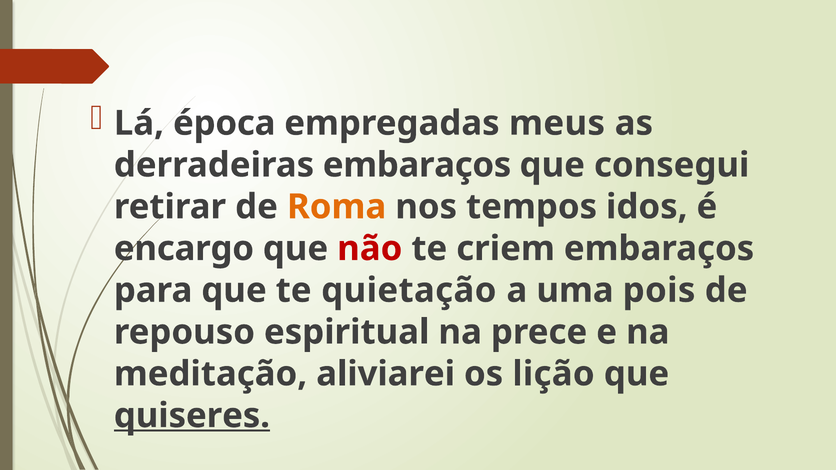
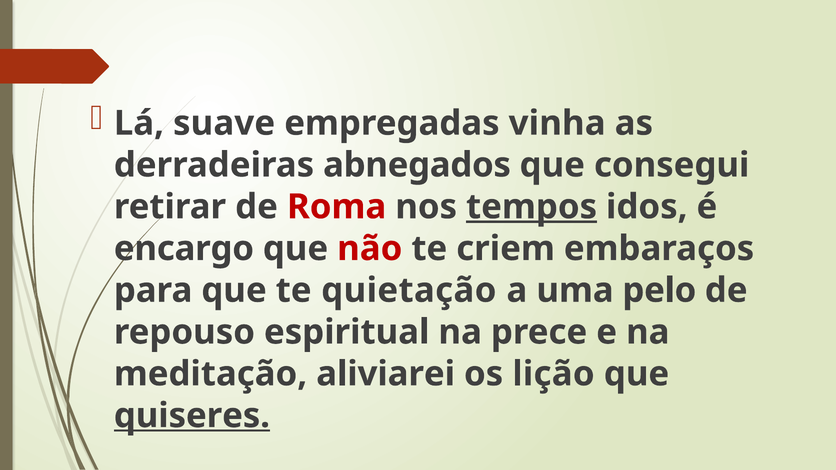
época: época -> suave (224, 123)
meus: meus -> vinha (557, 123)
derradeiras embaraços: embaraços -> abnegados (417, 165)
Roma colour: orange -> red (337, 207)
tempos underline: none -> present (532, 207)
pois: pois -> pelo (659, 290)
